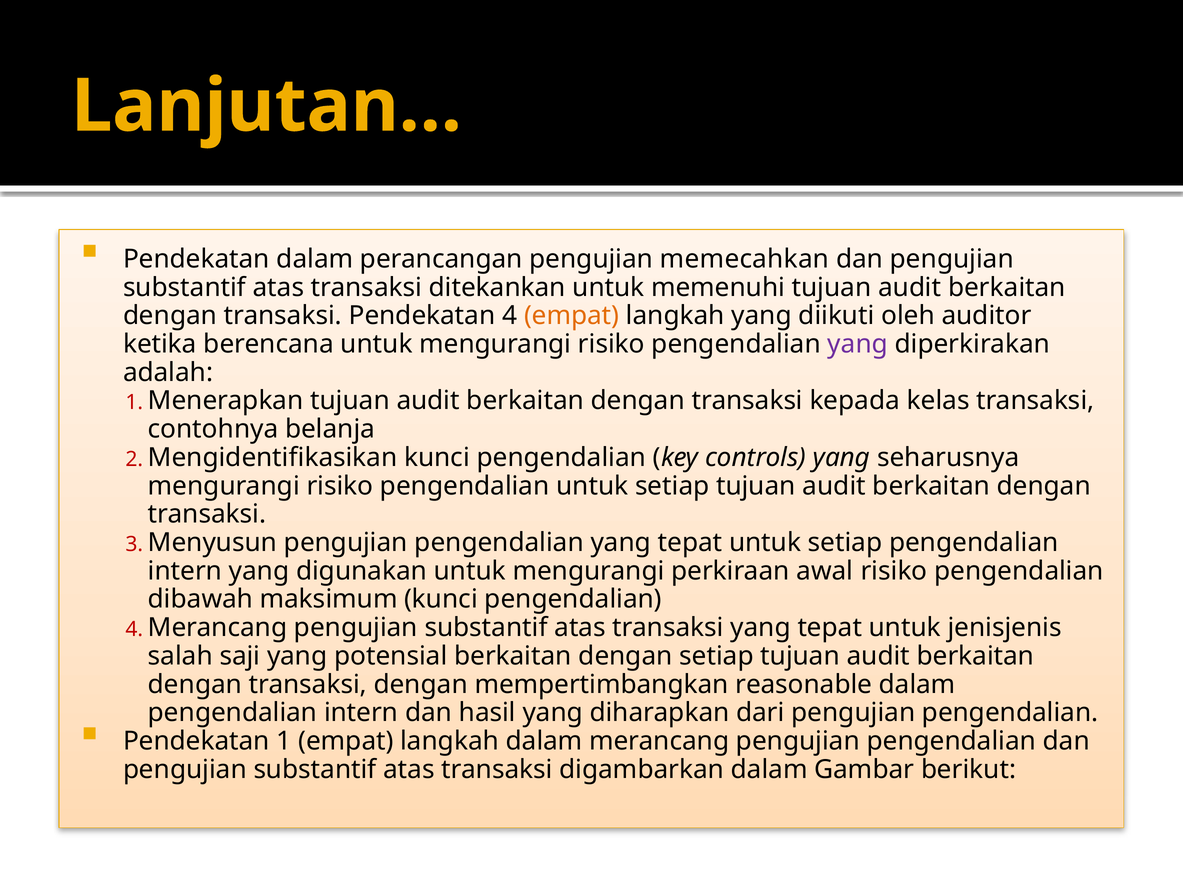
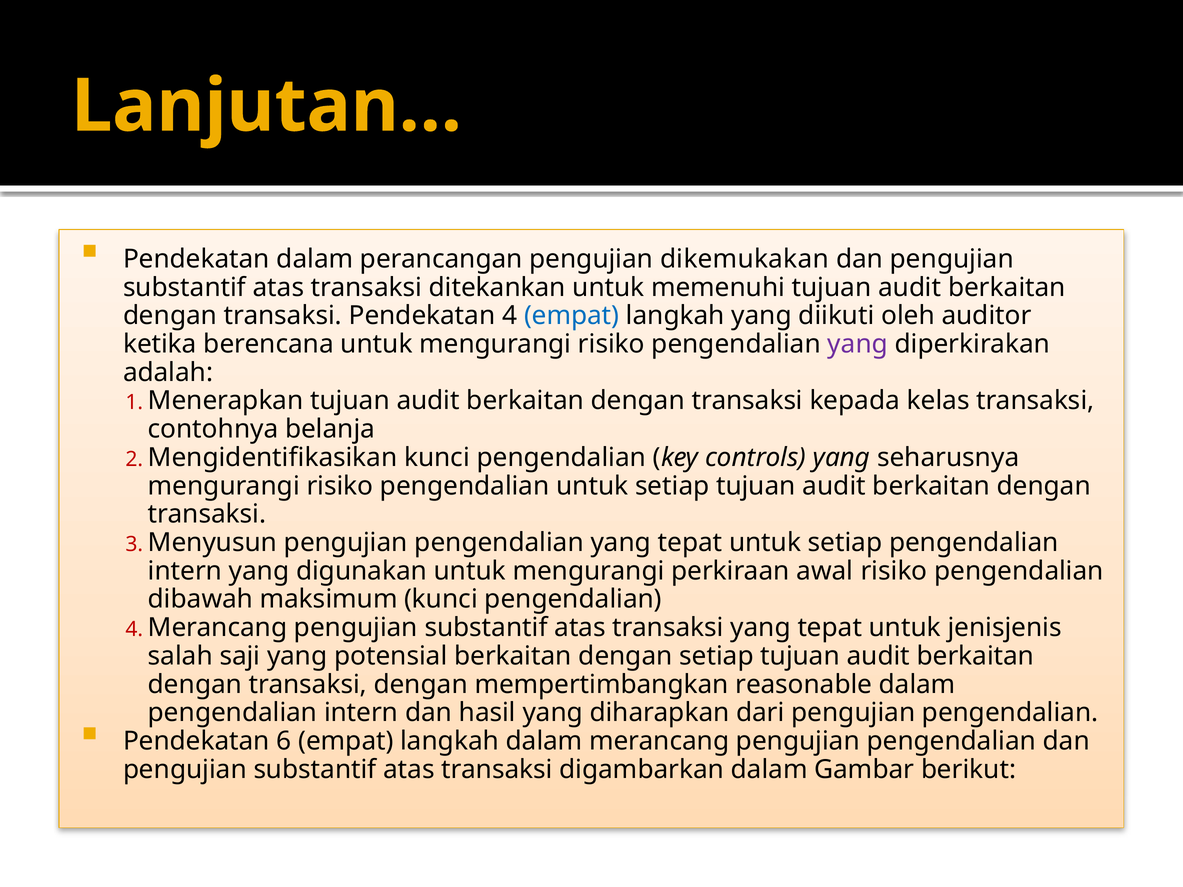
memecahkan: memecahkan -> dikemukakan (745, 259)
empat colour: orange -> blue (572, 316)
1: 1 -> 6 (284, 741)
